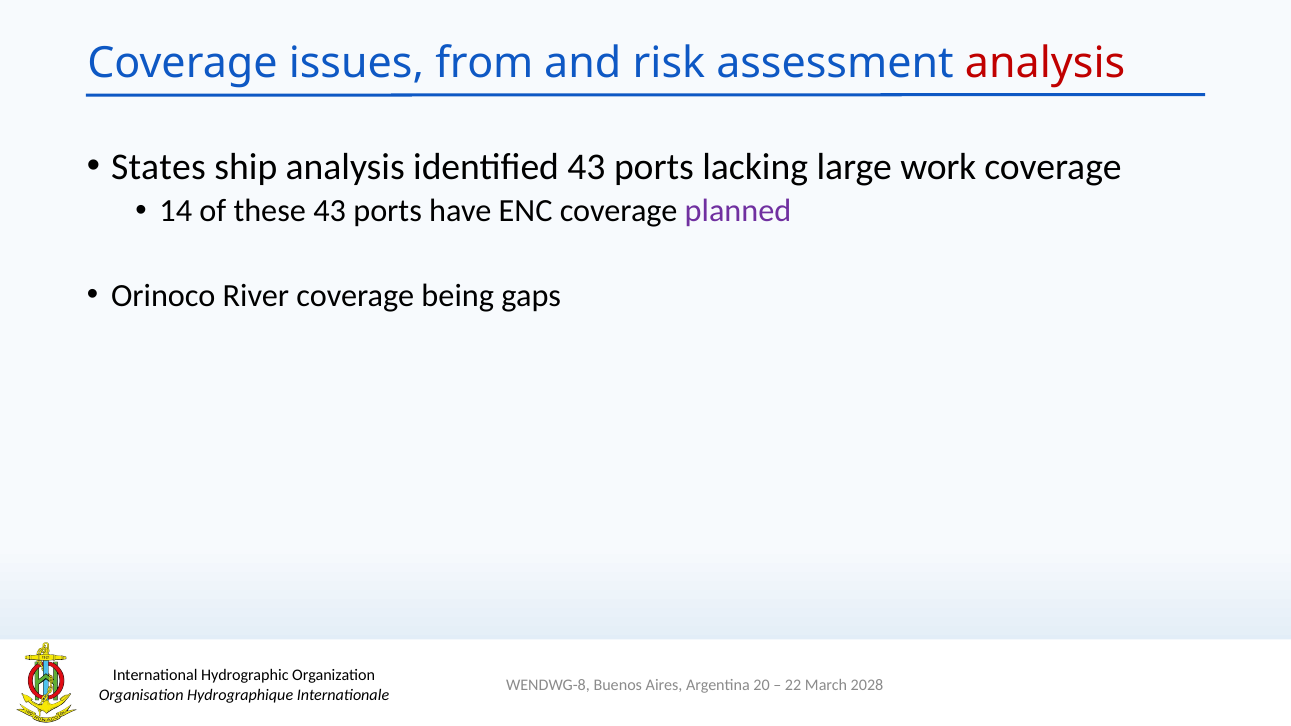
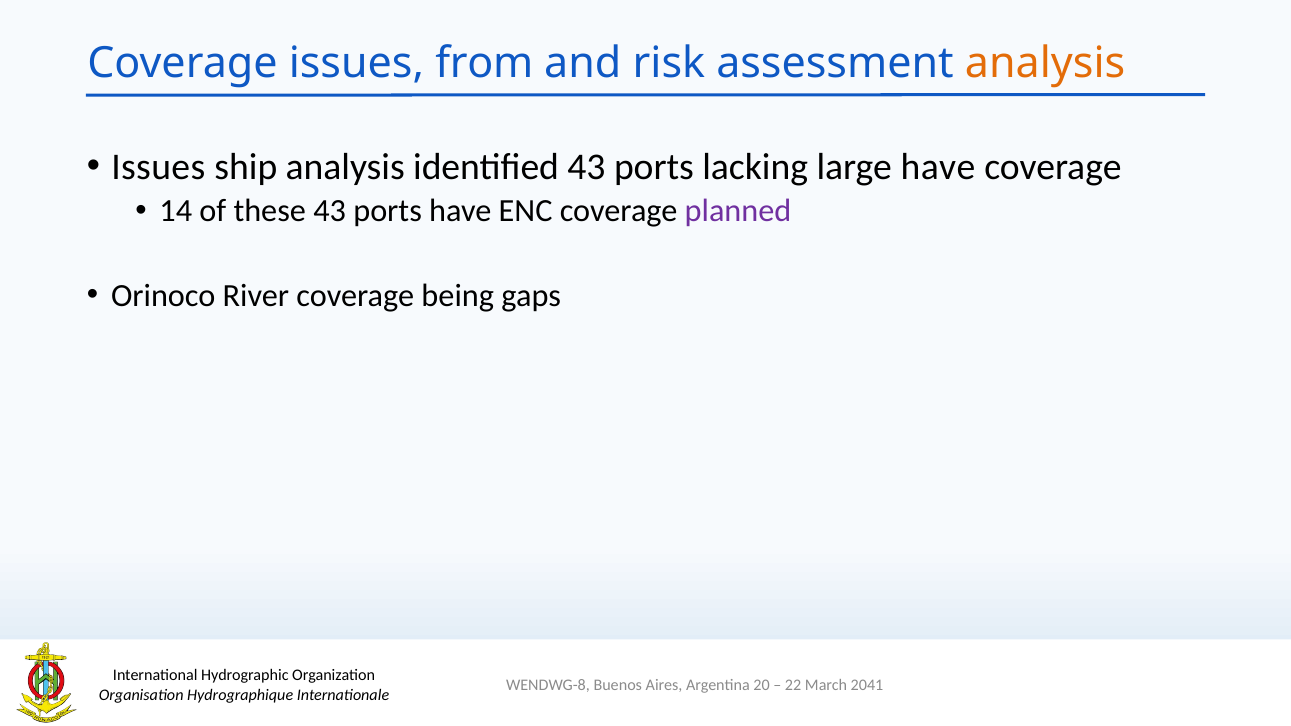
analysis colour: red -> orange (1045, 63)
States: States -> Issues (158, 167)
large work: work -> have (938, 167)
2028: 2028 -> 2041 (867, 685)
